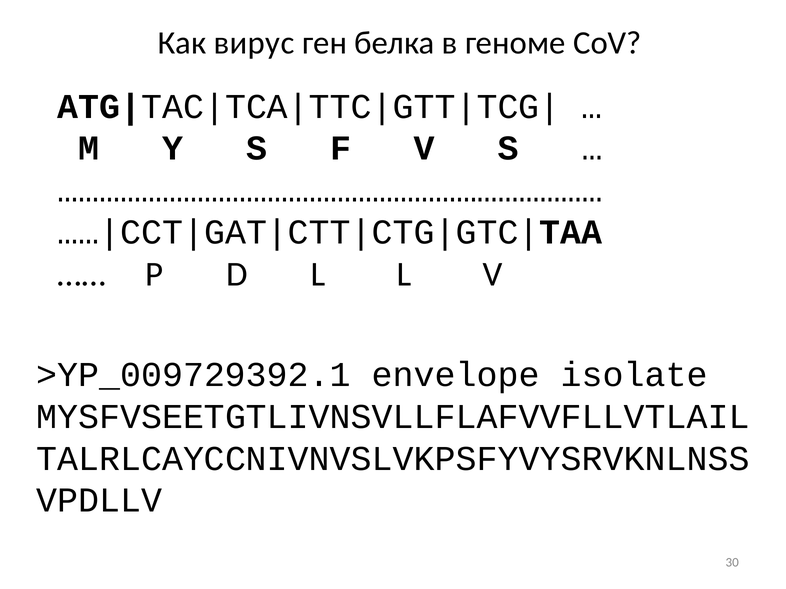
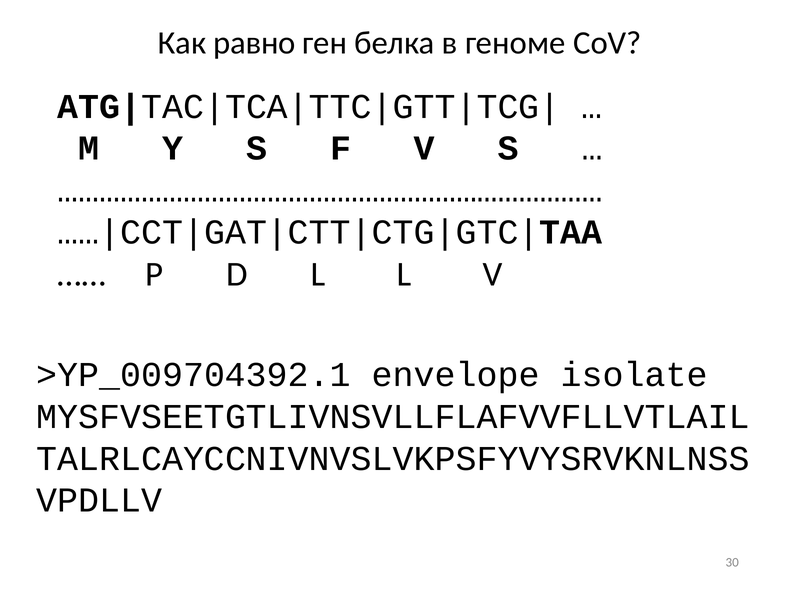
вирус: вирус -> равно (254, 43)
>YP_009729392.1: >YP_009729392.1 -> >YP_009704392.1 (194, 375)
